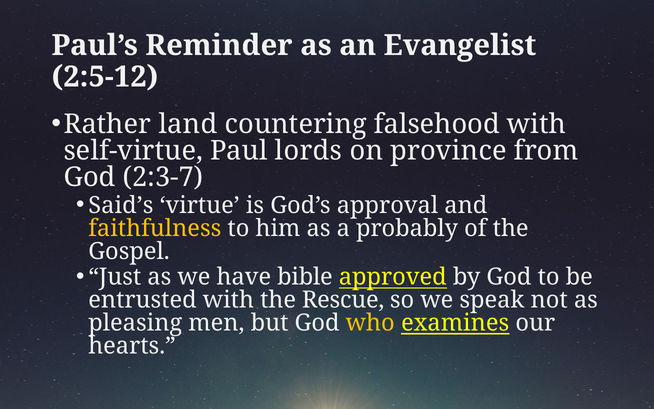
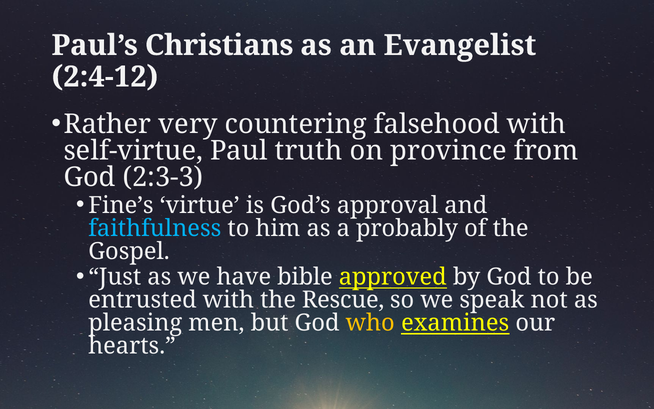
Reminder: Reminder -> Christians (219, 45)
2:5-12: 2:5-12 -> 2:4-12 (105, 77)
land: land -> very (188, 124)
lords: lords -> truth (309, 151)
2:3-7: 2:3-7 -> 2:3-3 (163, 177)
Said’s: Said’s -> Fine’s (121, 205)
faithfulness colour: yellow -> light blue (155, 228)
